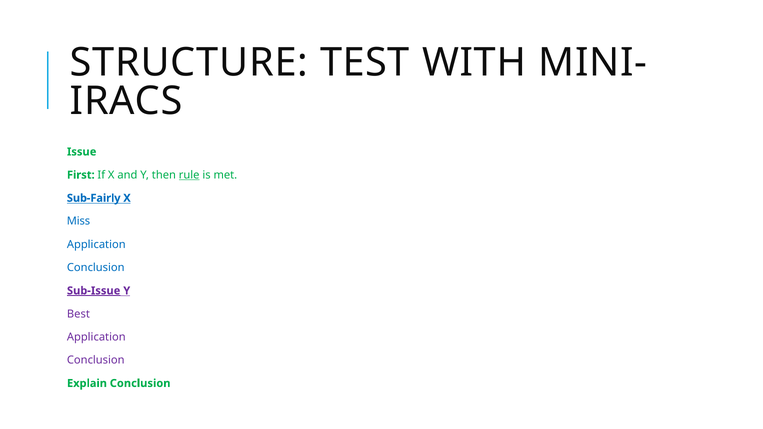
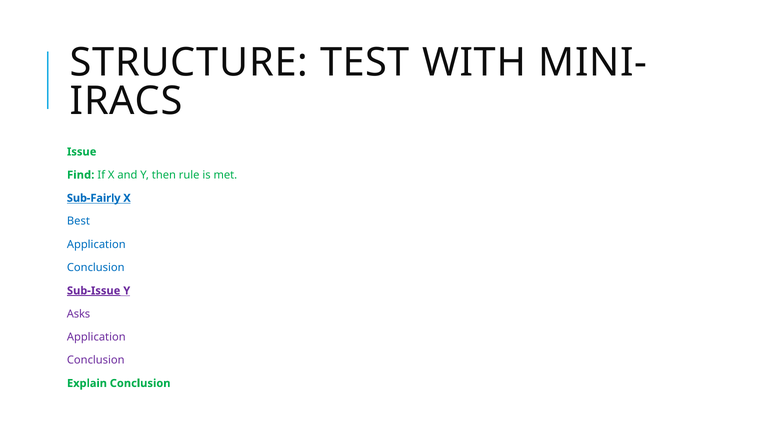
First: First -> Find (81, 175)
rule underline: present -> none (189, 175)
Miss: Miss -> Best (78, 221)
Best: Best -> Asks (78, 314)
